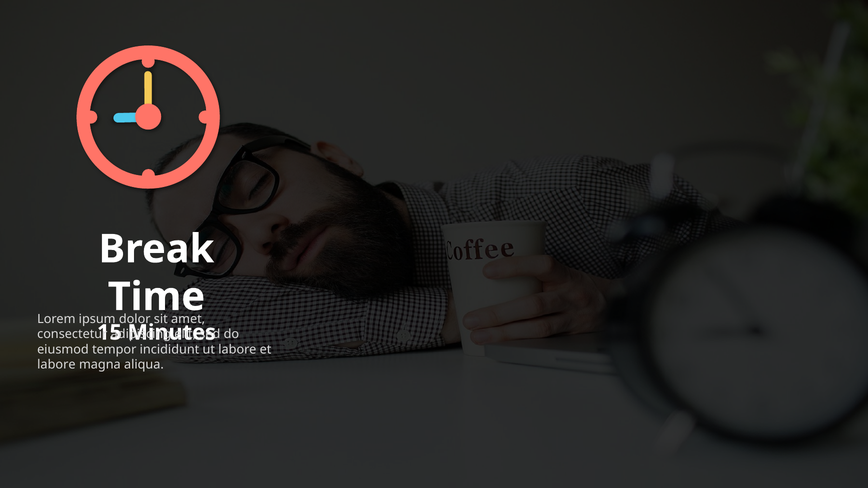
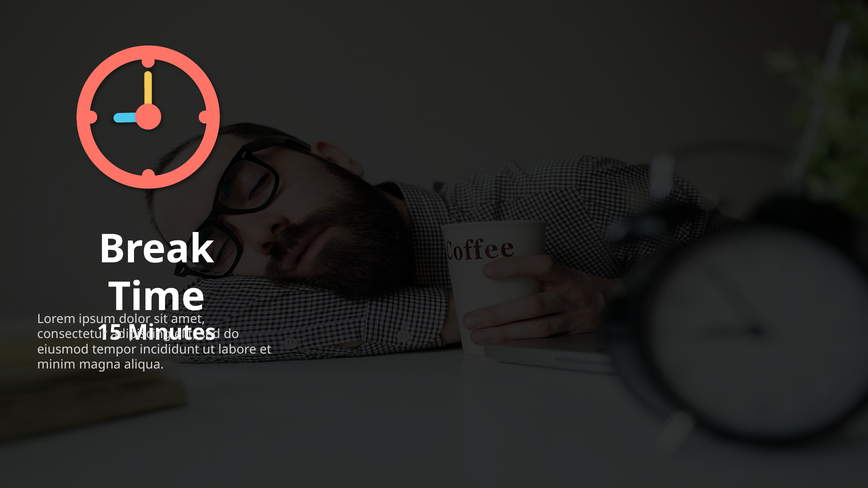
labore: labore -> minim (56, 365)
